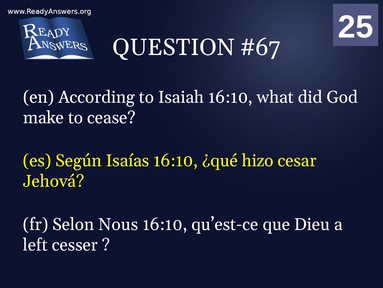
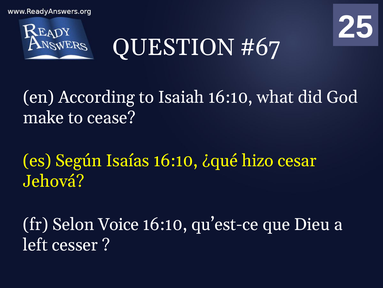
Nous: Nous -> Voice (119, 224)
